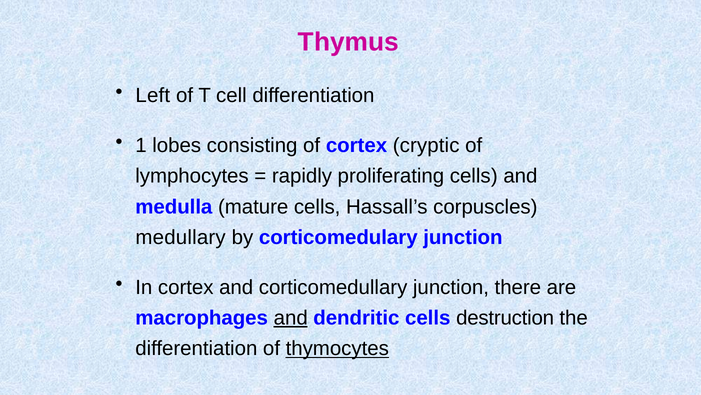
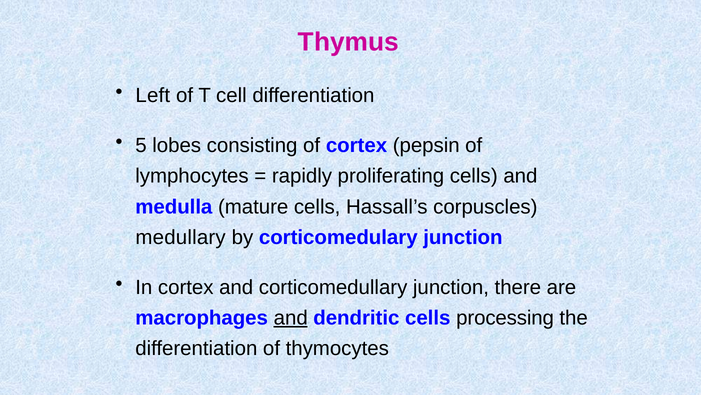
1: 1 -> 5 (141, 145)
cryptic: cryptic -> pepsin (426, 145)
destruction: destruction -> processing (505, 317)
thymocytes underline: present -> none (337, 348)
